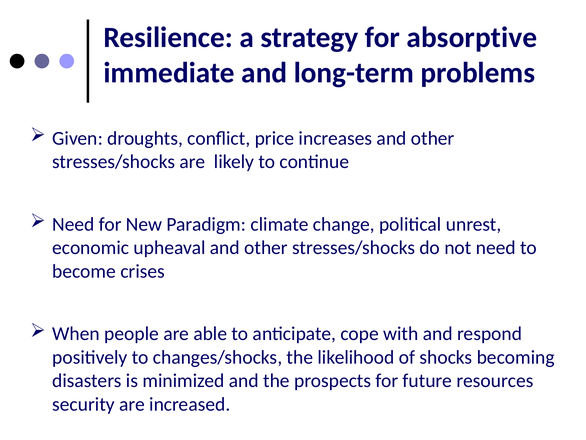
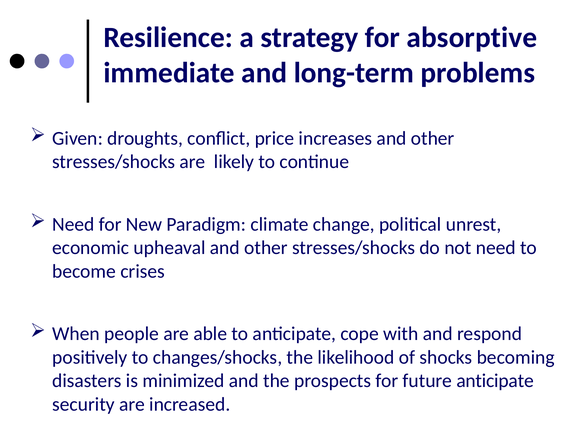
future resources: resources -> anticipate (495, 380)
